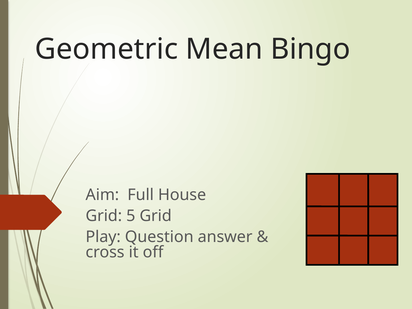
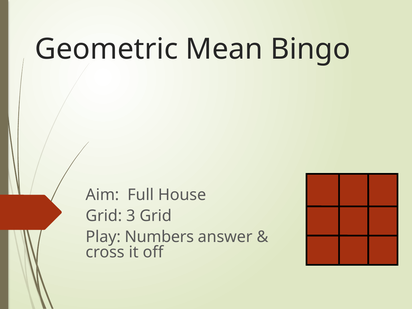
5: 5 -> 3 (131, 216)
Question: Question -> Numbers (159, 237)
